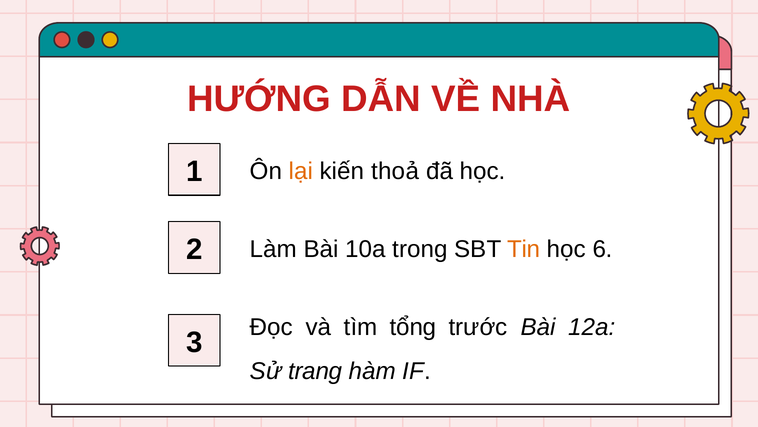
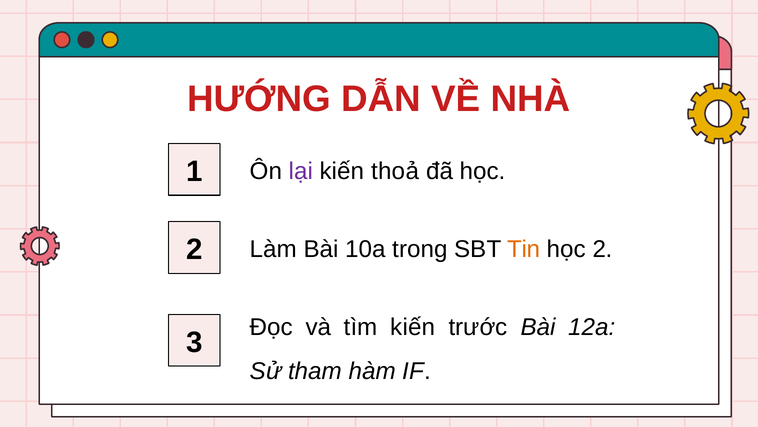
lại colour: orange -> purple (301, 171)
6: 6 -> 2 (603, 249)
tìm tổng: tổng -> kiến (413, 327)
trang: trang -> tham (315, 370)
